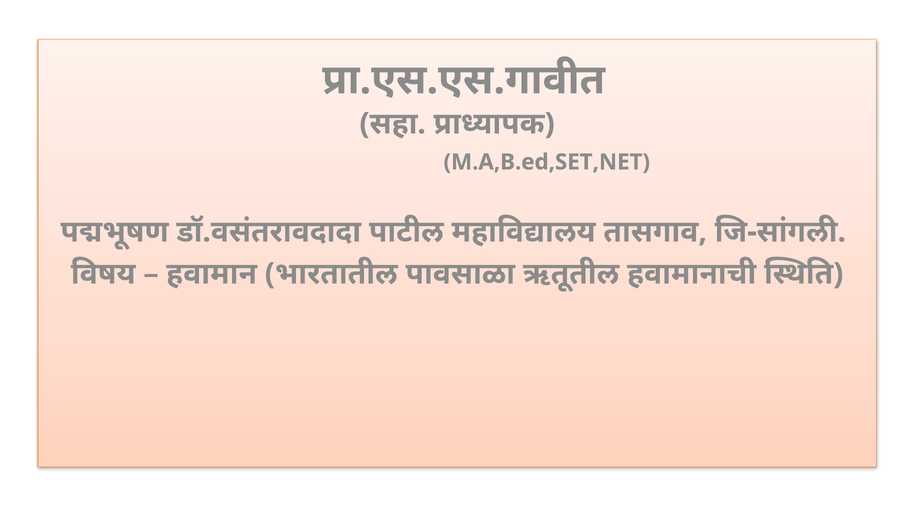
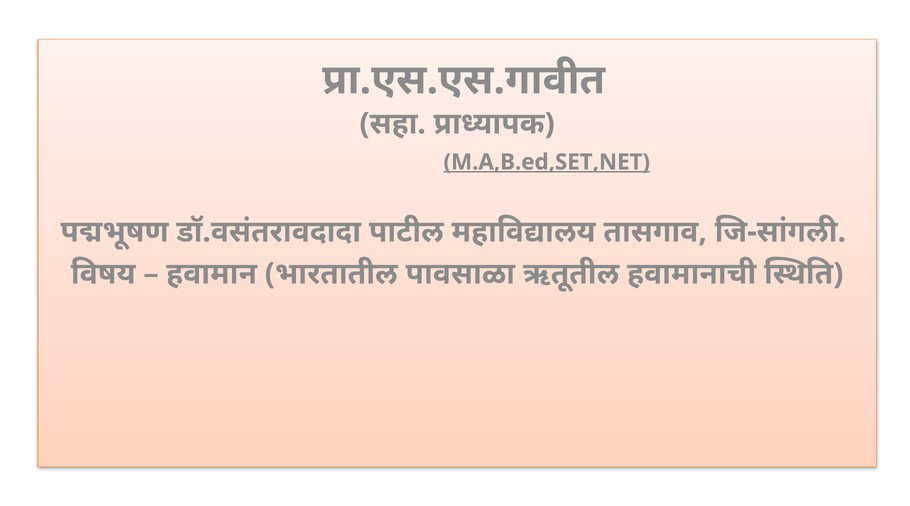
M.A,B.ed,SET,NET underline: none -> present (547, 162)
